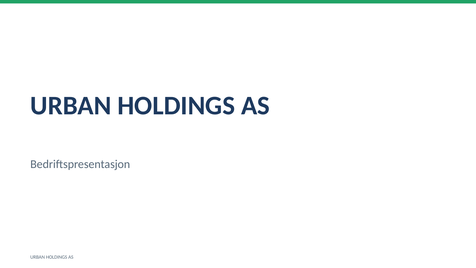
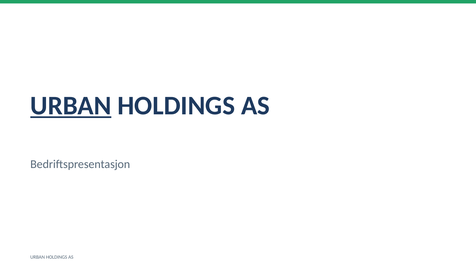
URBAN underline: none -> present (71, 106)
